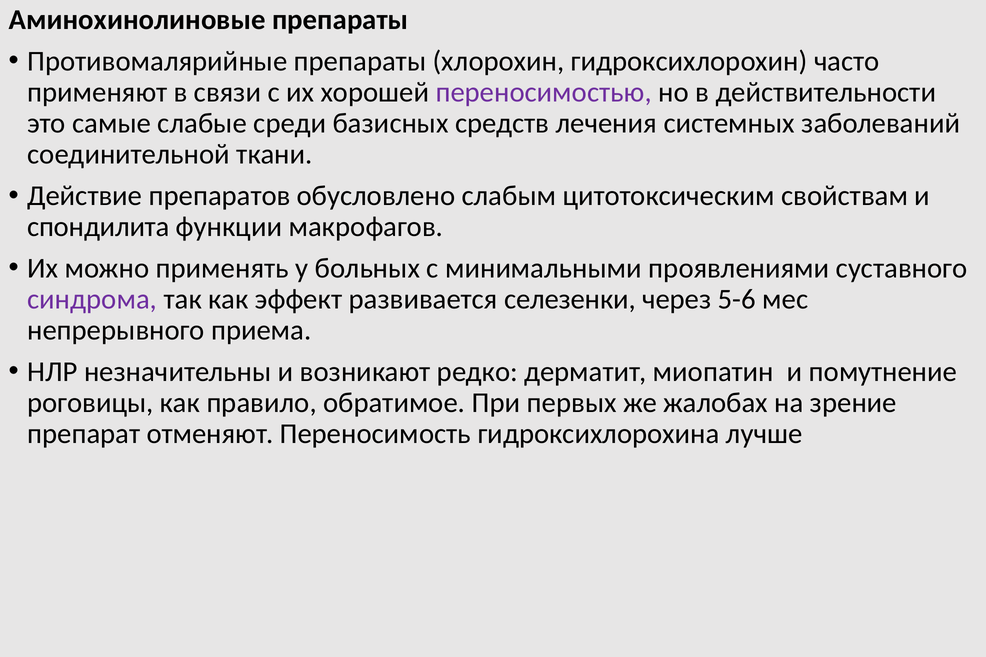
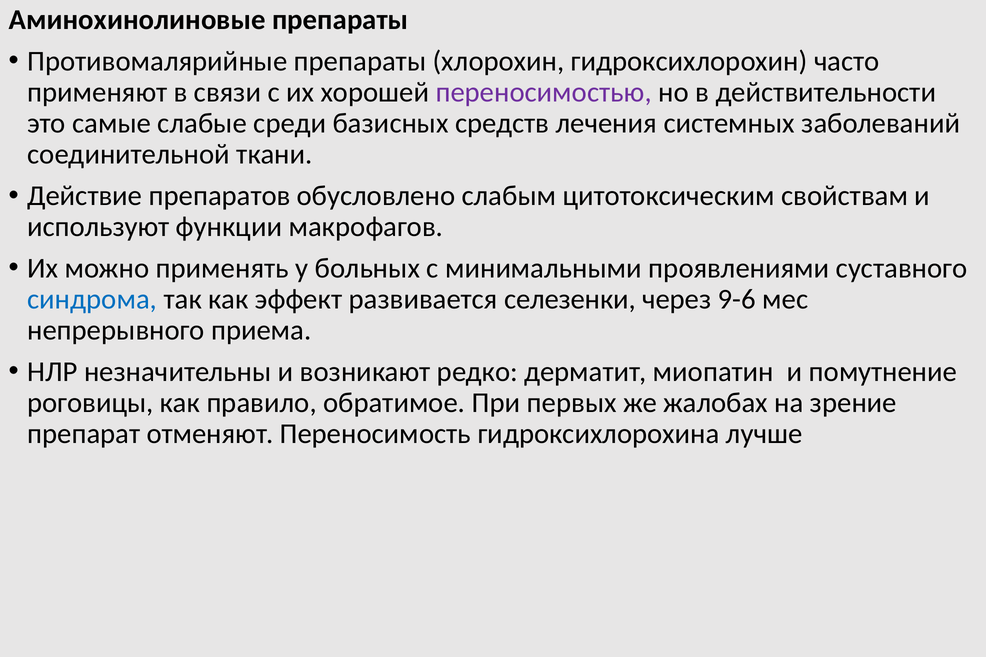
спондилита: спондилита -> используют (98, 227)
синдрома colour: purple -> blue (92, 299)
5-6: 5-6 -> 9-6 (737, 299)
